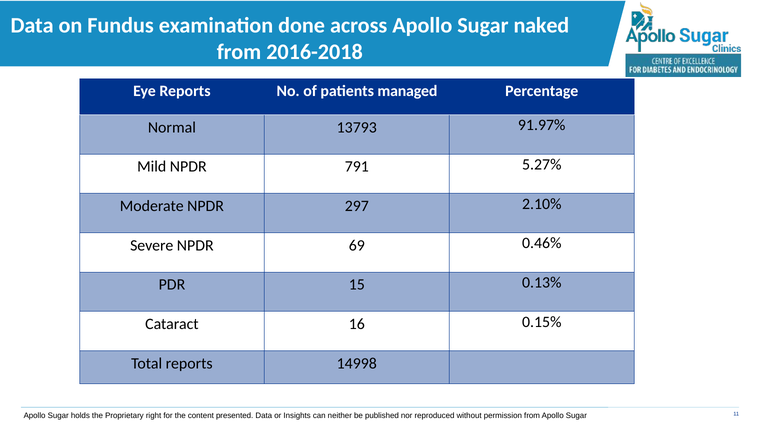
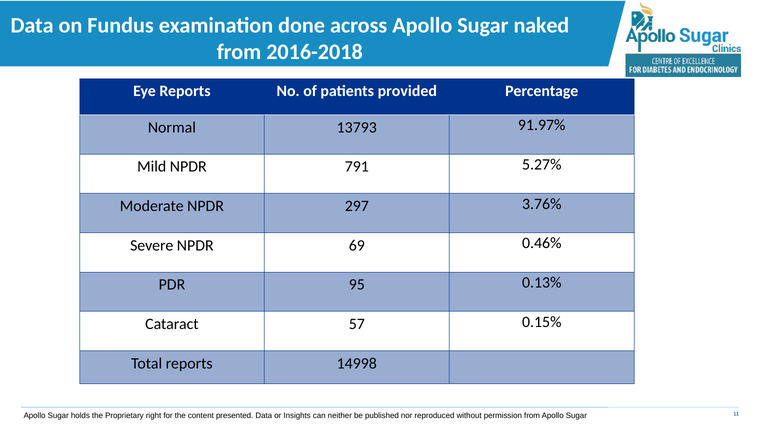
managed: managed -> provided (407, 91)
2.10%: 2.10% -> 3.76% (542, 204)
15: 15 -> 95 (357, 285)
16: 16 -> 57 (357, 324)
